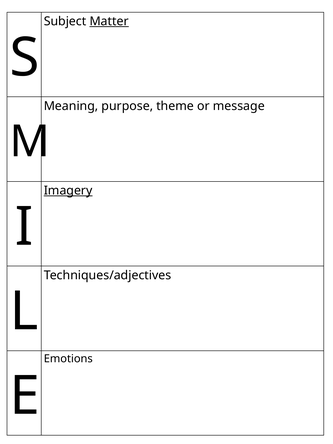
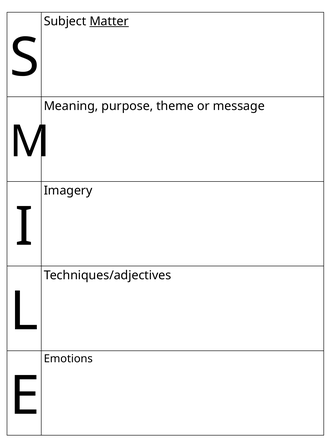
Imagery underline: present -> none (68, 191)
